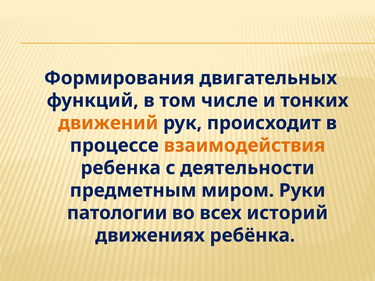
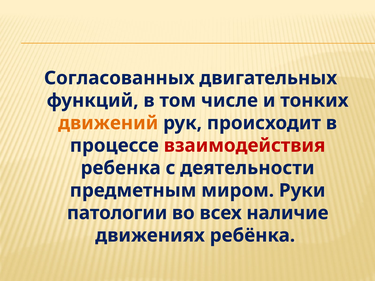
Формирования: Формирования -> Согласованных (119, 78)
взаимодействия colour: orange -> red (245, 146)
историй: историй -> наличие (287, 213)
